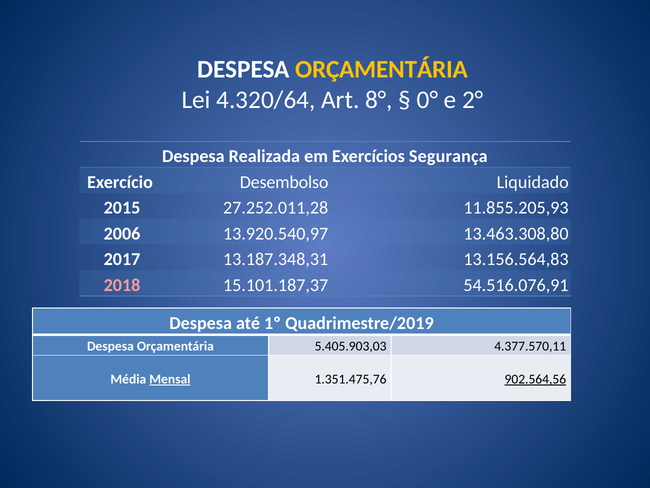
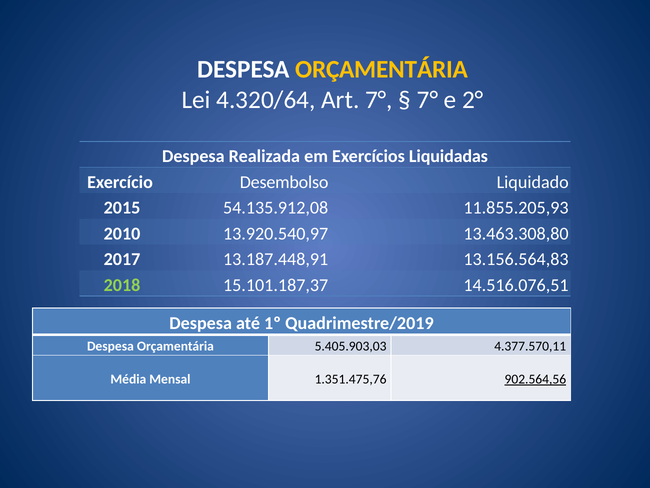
Art 8°: 8° -> 7° (379, 100)
0°: 0° -> 7° (427, 100)
Segurança: Segurança -> Liquidadas (448, 156)
27.252.011,28: 27.252.011,28 -> 54.135.912,08 (276, 208)
2006: 2006 -> 2010 (122, 233)
13.187.348,31: 13.187.348,31 -> 13.187.448,91 (276, 259)
2018 colour: pink -> light green (122, 285)
54.516.076,91: 54.516.076,91 -> 14.516.076,51 (516, 285)
Mensal underline: present -> none (170, 379)
